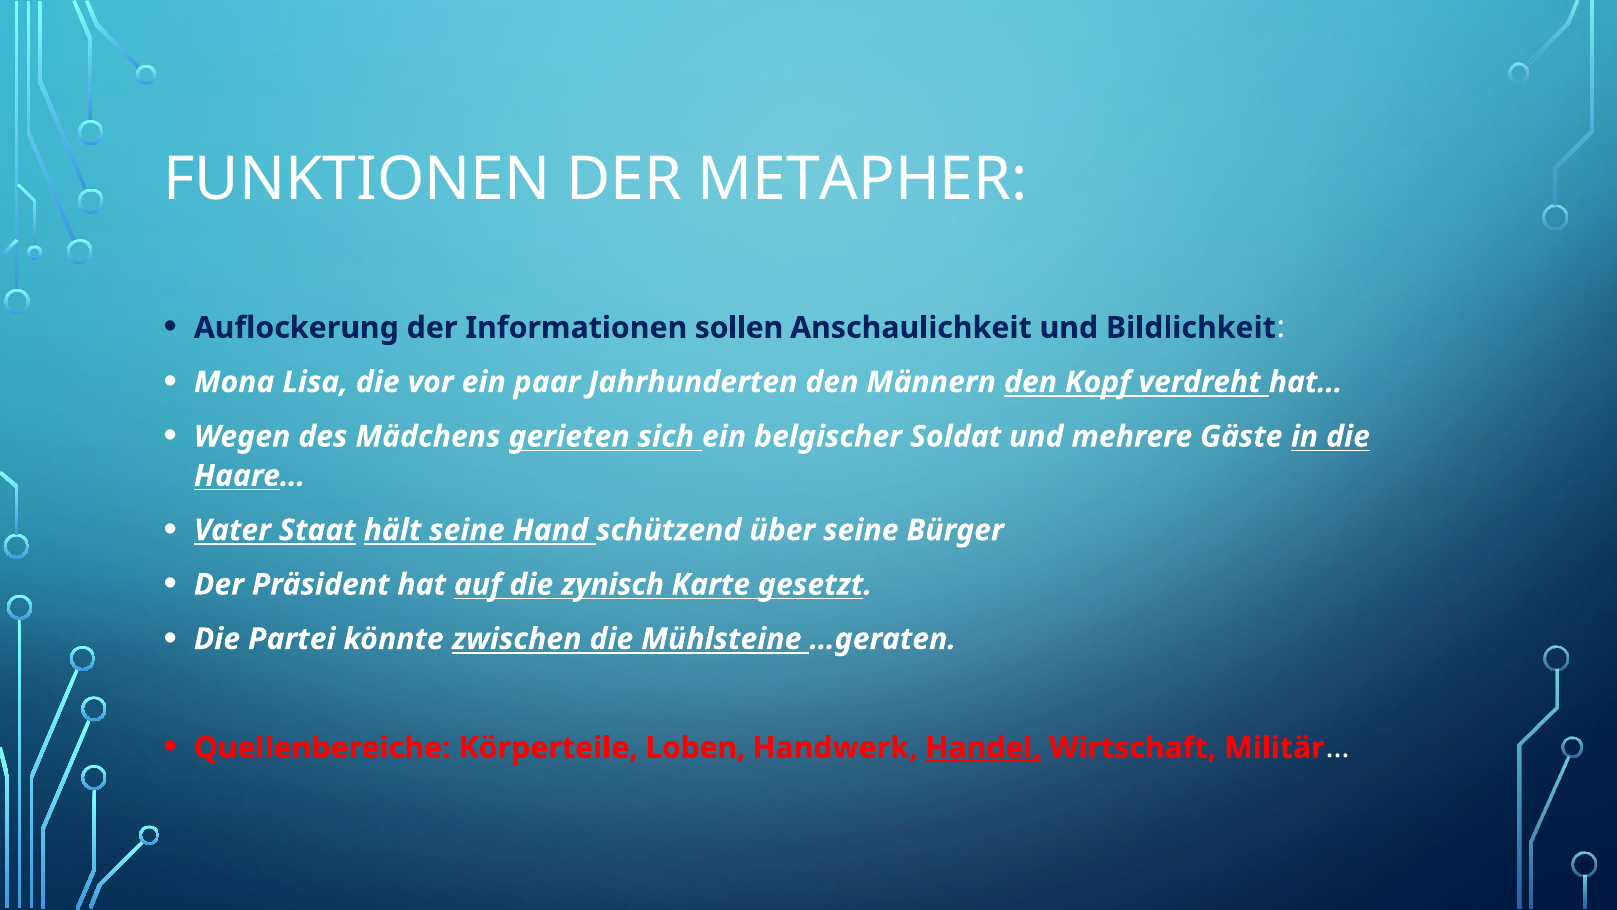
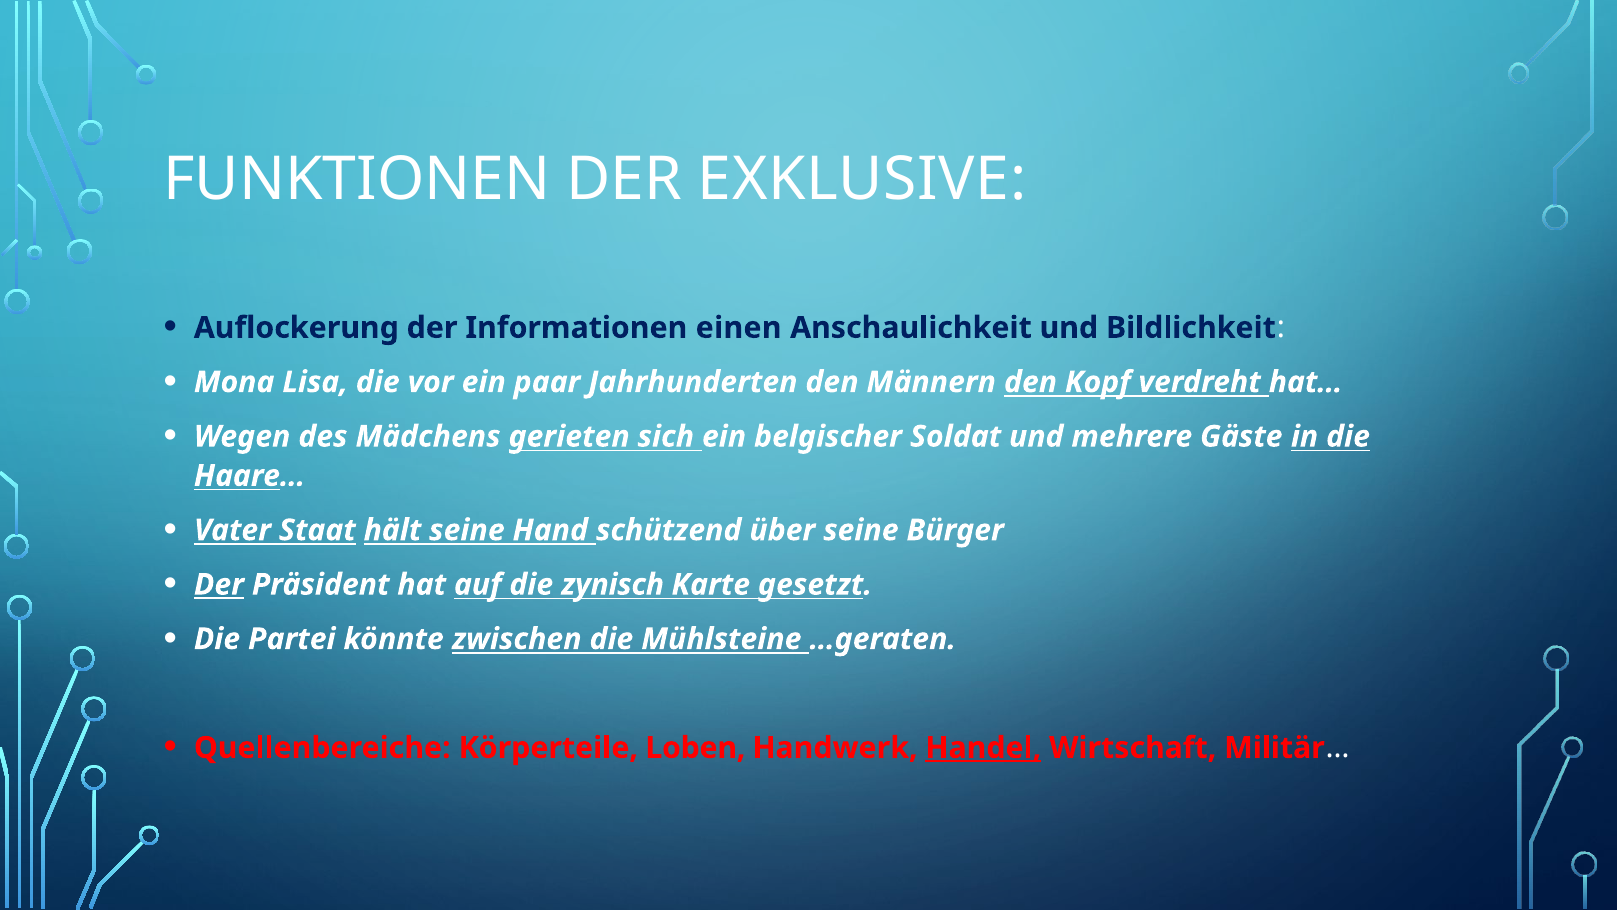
METAPHER: METAPHER -> EXKLUSIVE (862, 180)
sollen: sollen -> einen (739, 328)
Der underline: none -> present (219, 584)
